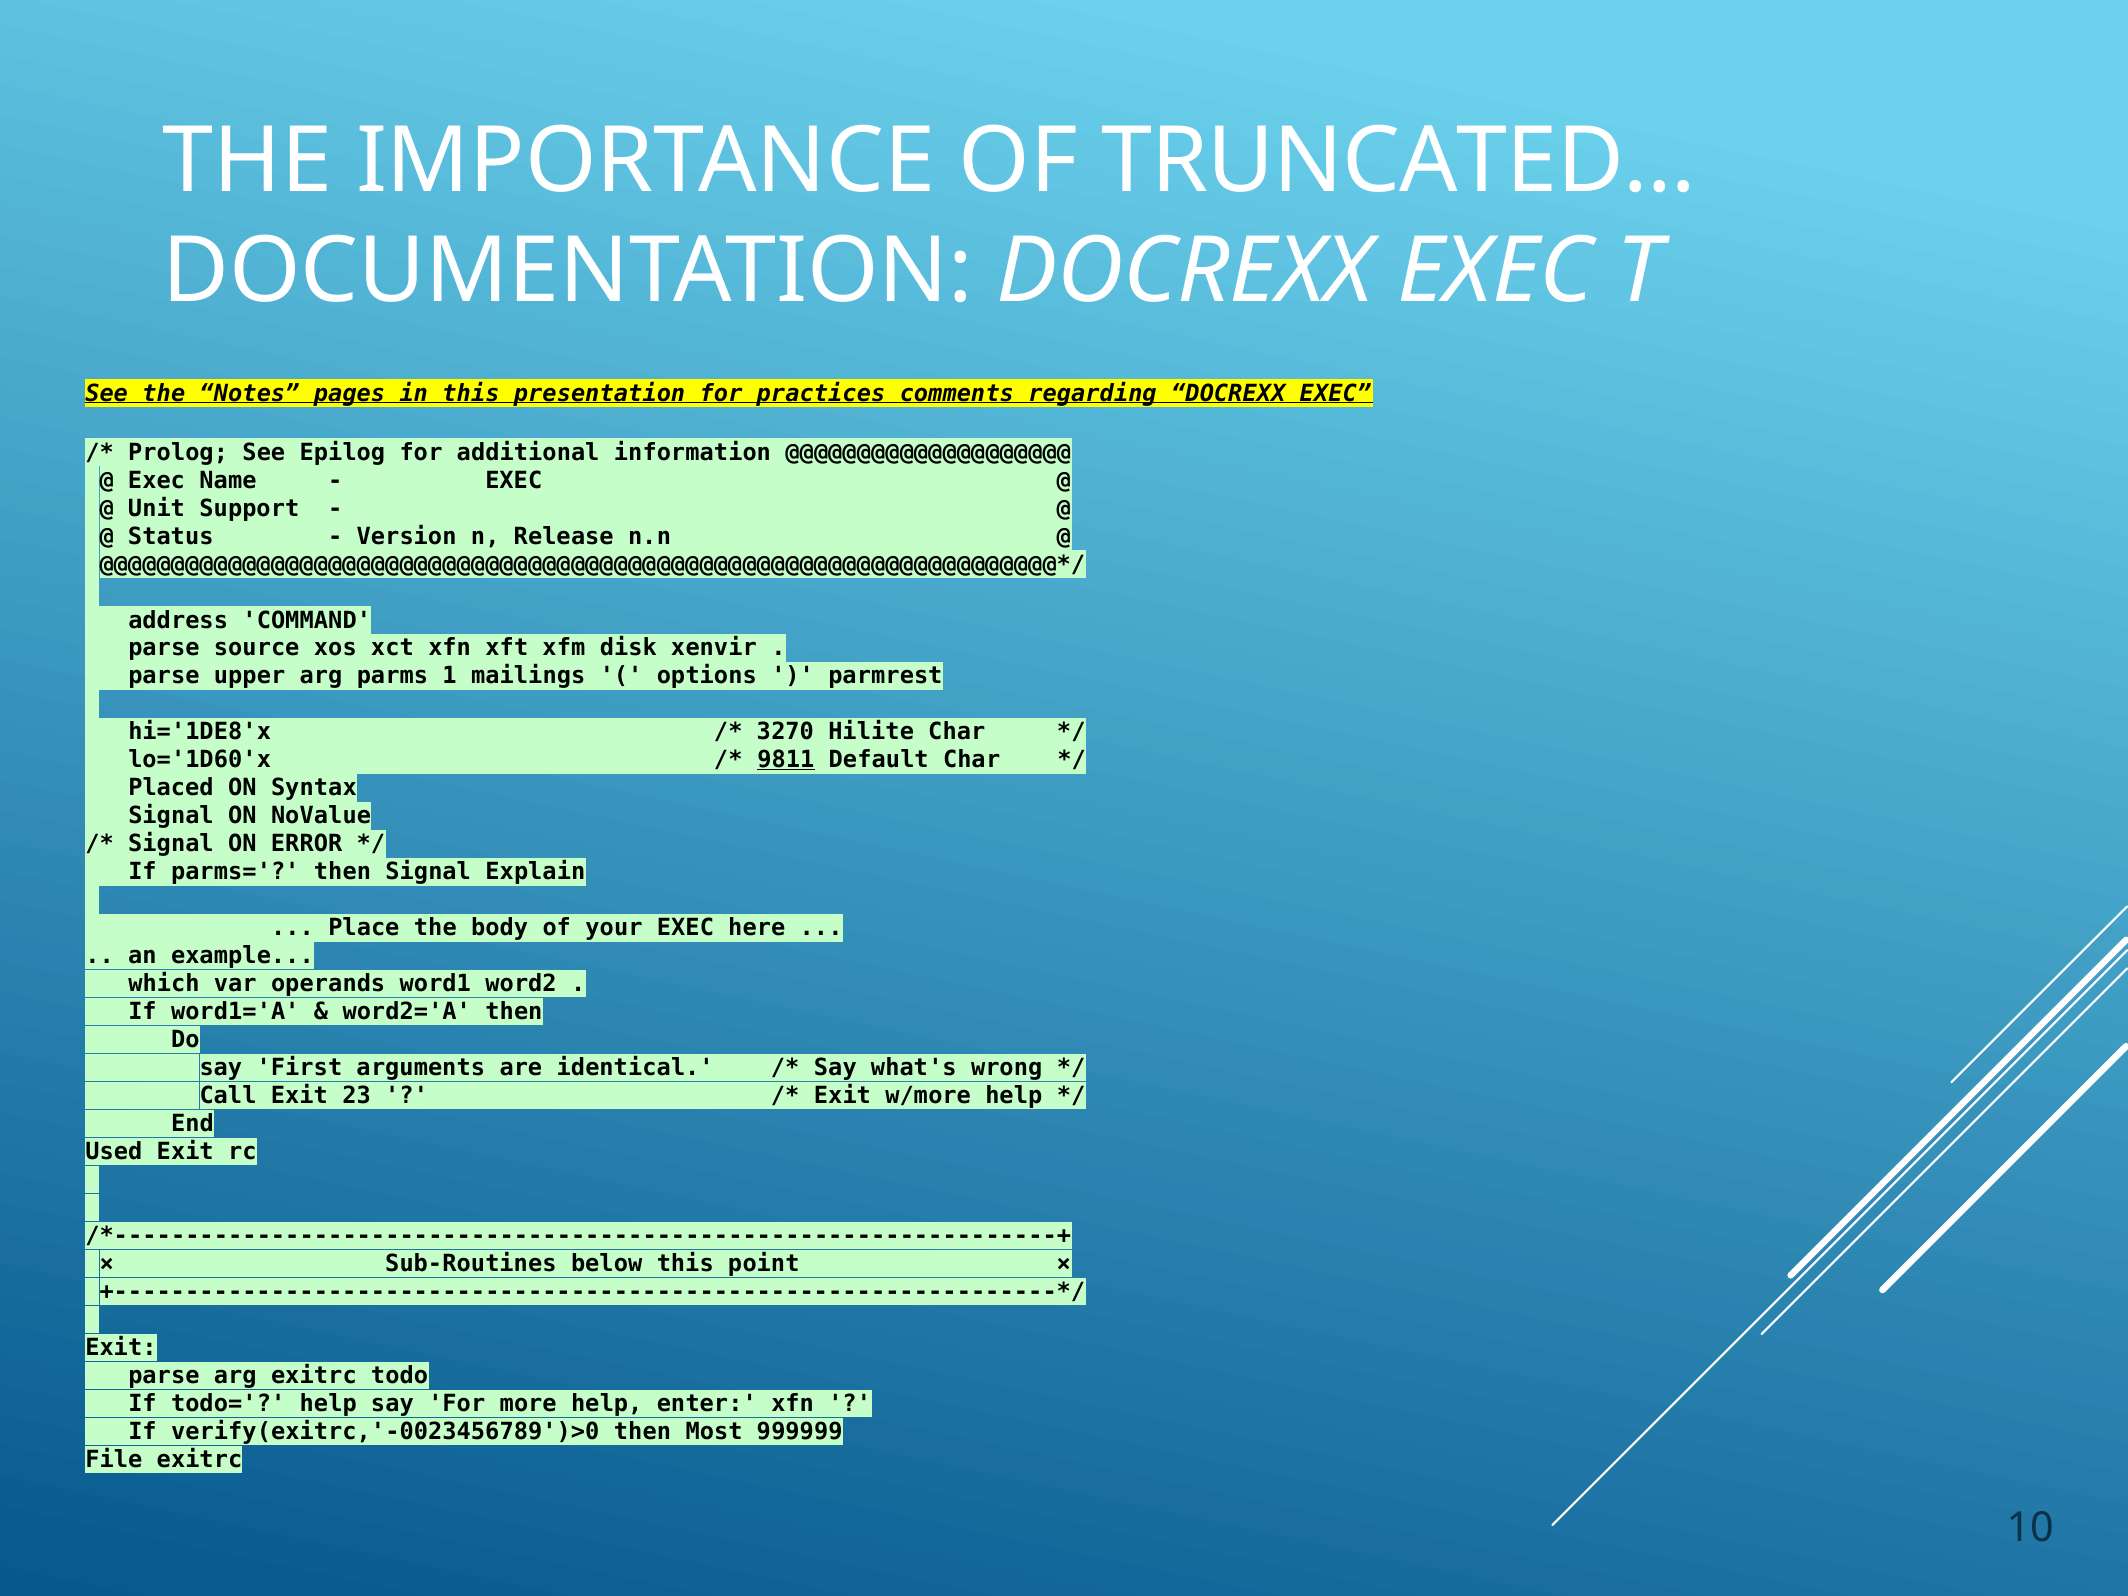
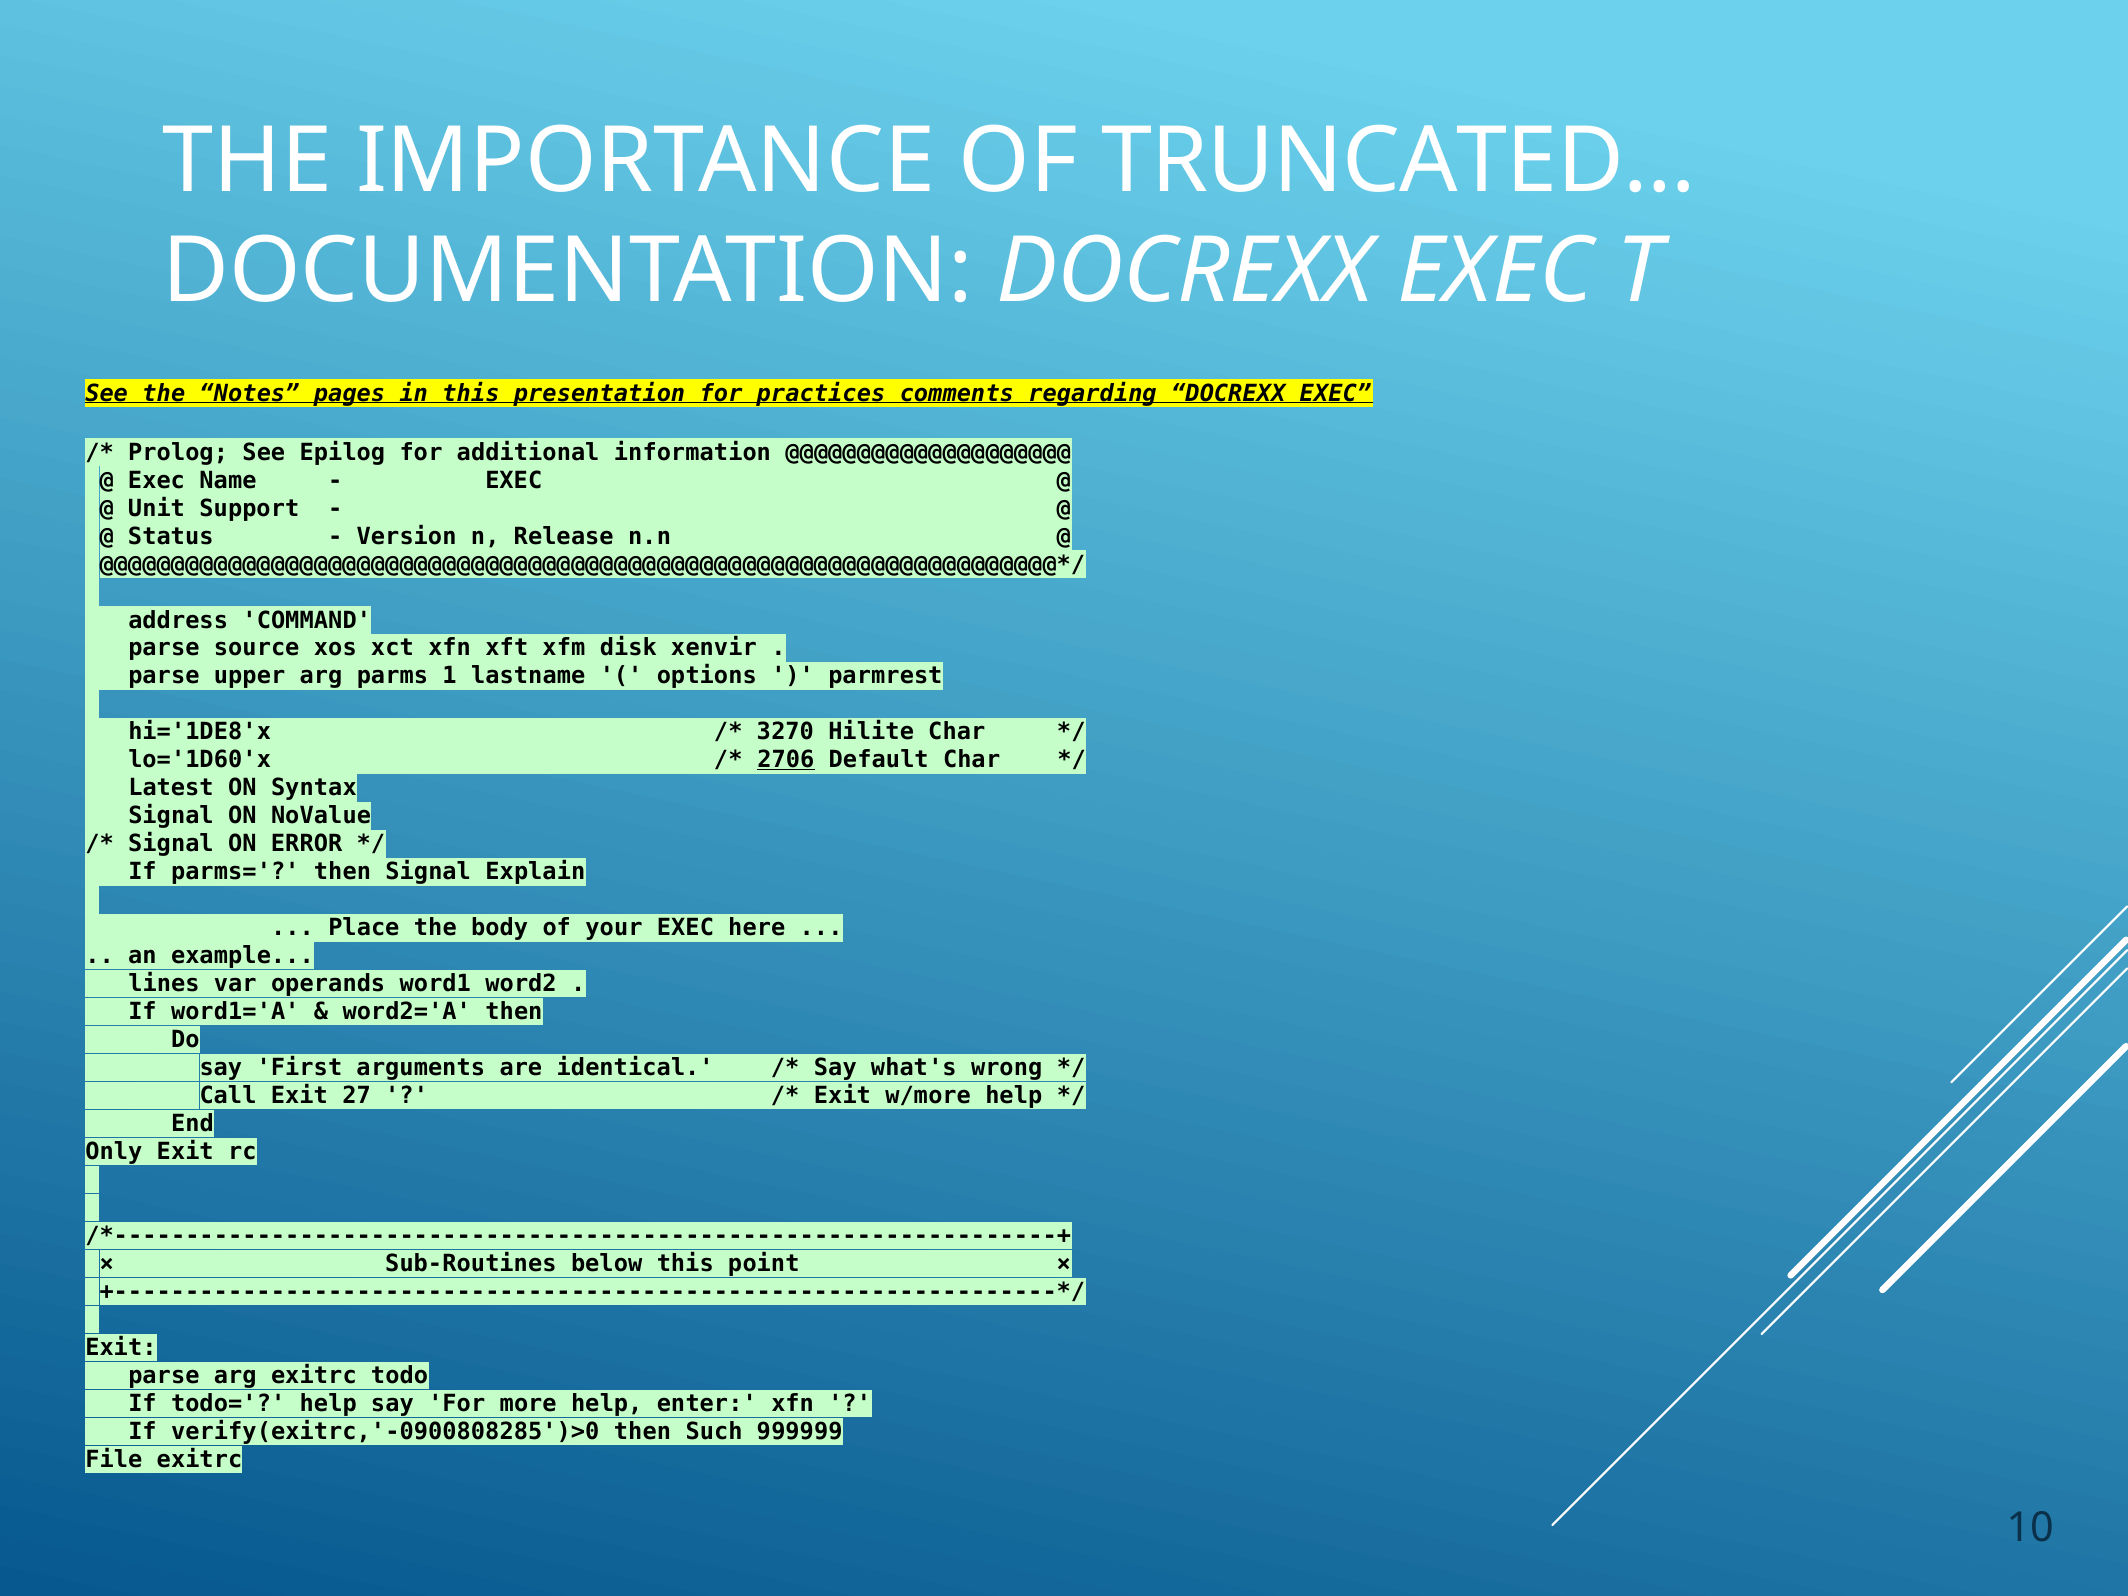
mailings: mailings -> lastname (528, 676)
9811: 9811 -> 2706 (786, 760)
Placed: Placed -> Latest (171, 788)
which: which -> lines (164, 984)
23: 23 -> 27 (357, 1096)
Used: Used -> Only (114, 1152)
verify(exitrc,'-0023456789')>0: verify(exitrc,'-0023456789')>0 -> verify(exitrc,'-0900808285')>0 (385, 1432)
Most: Most -> Such (714, 1432)
